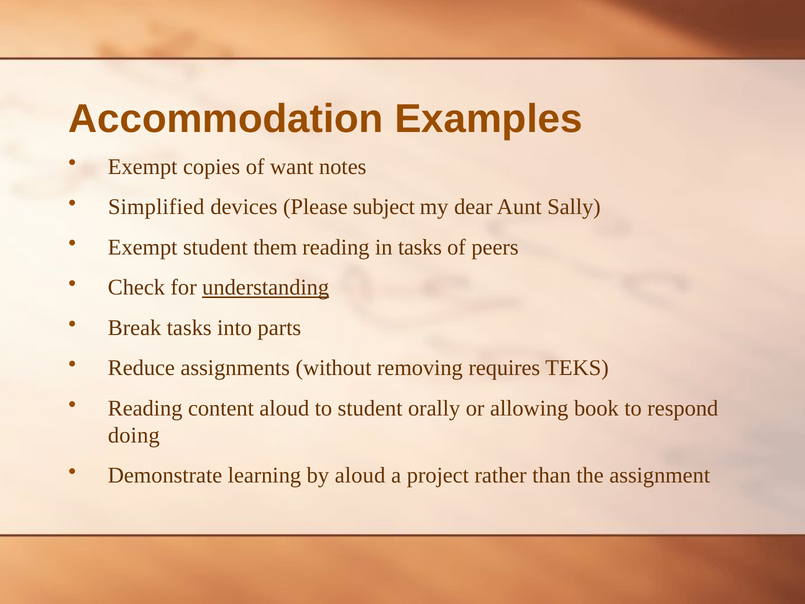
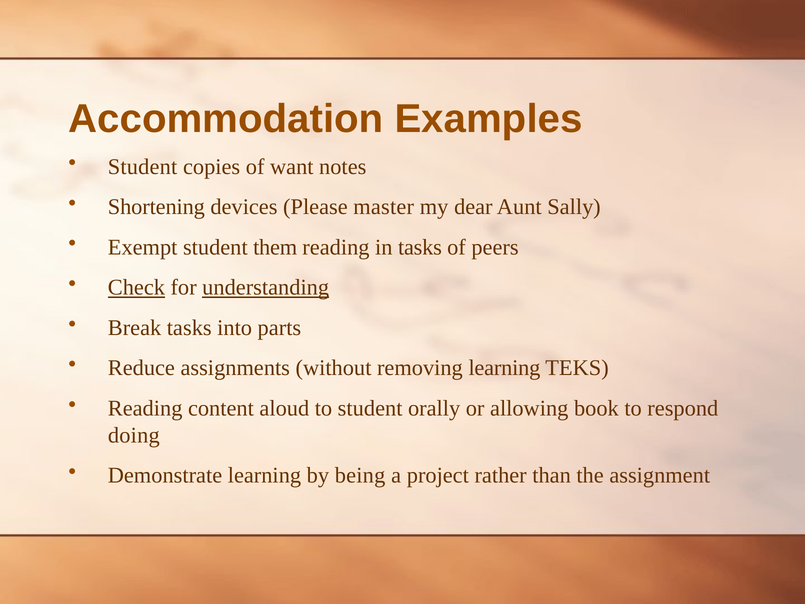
Exempt: Exempt -> Student (143, 167)
Simplified: Simplified -> Shortening (156, 207)
subject: subject -> master (384, 207)
Check underline: none -> present (136, 287)
removing requires: requires -> learning (504, 368)
by aloud: aloud -> being (360, 475)
